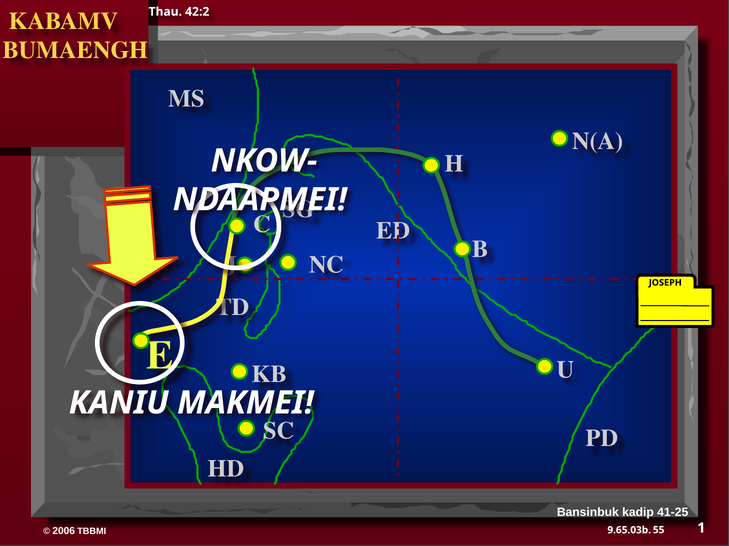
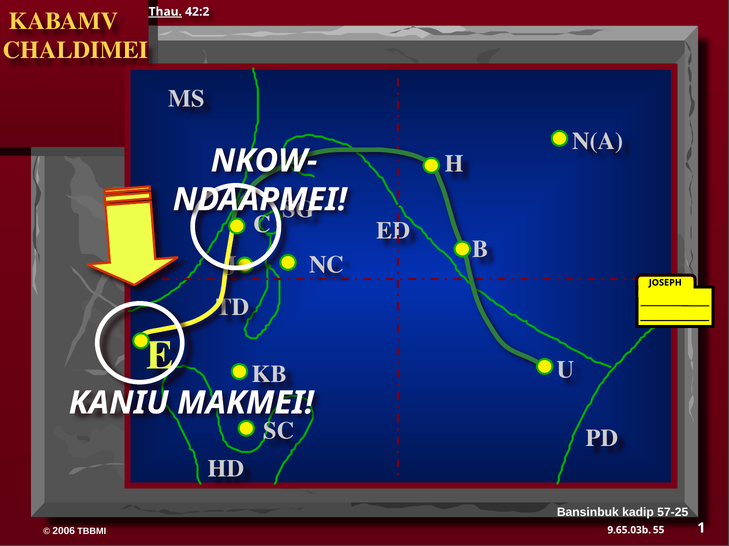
Thau underline: none -> present (165, 12)
BUMAENGH: BUMAENGH -> CHALDIMEI (76, 50)
41-25: 41-25 -> 57-25 (673, 513)
